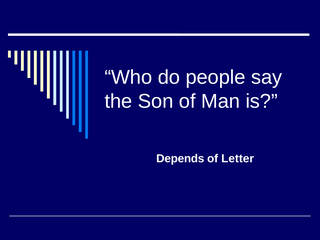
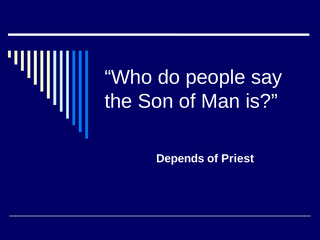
Letter: Letter -> Priest (238, 159)
